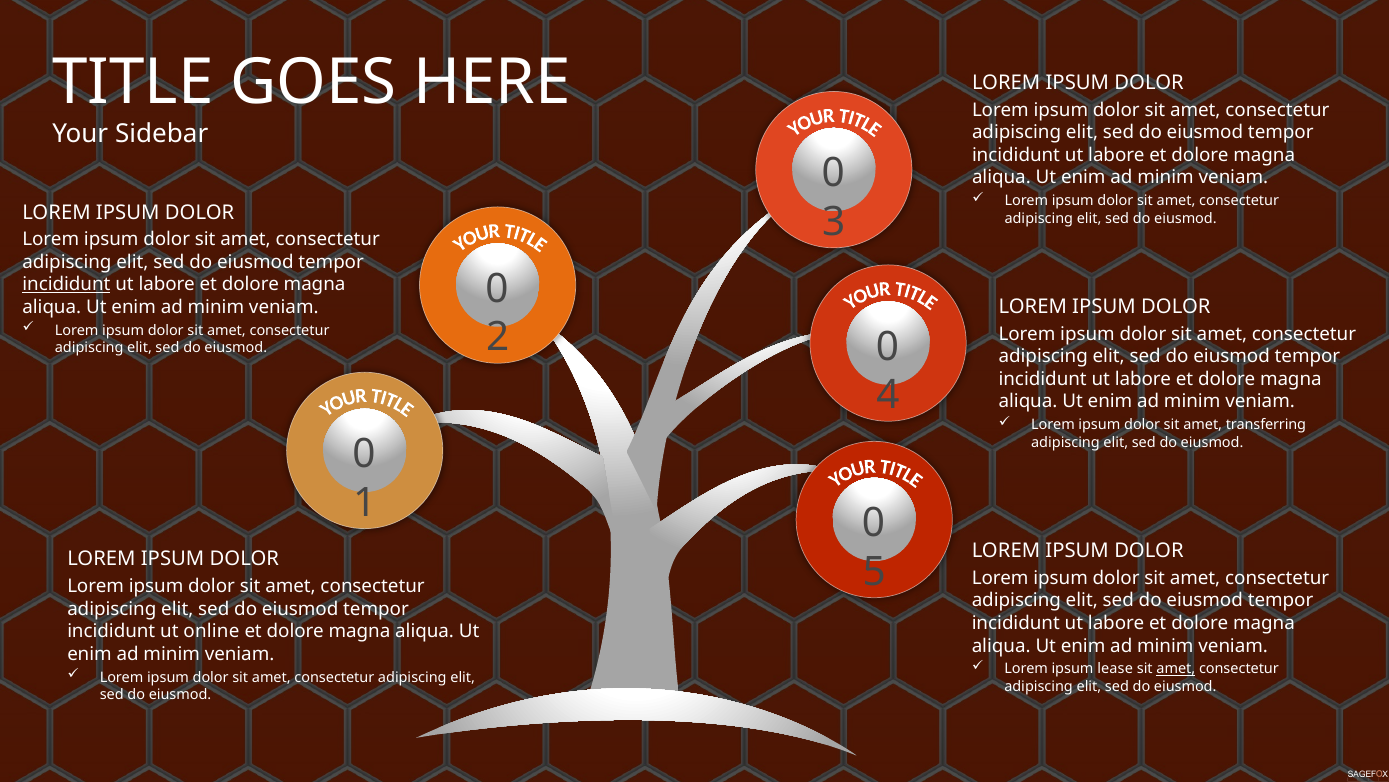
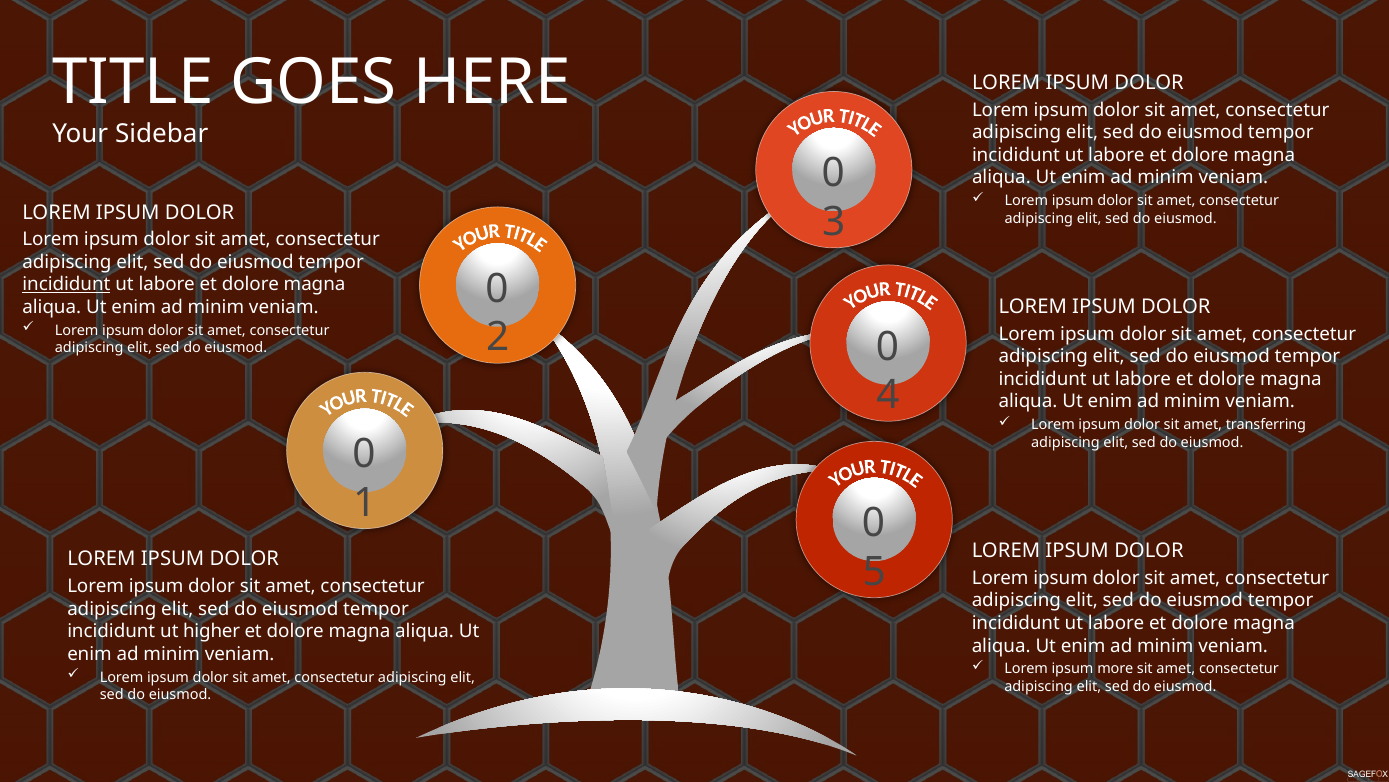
online: online -> higher (212, 631)
lease: lease -> more (1115, 668)
amet underline: present -> none (1176, 668)
